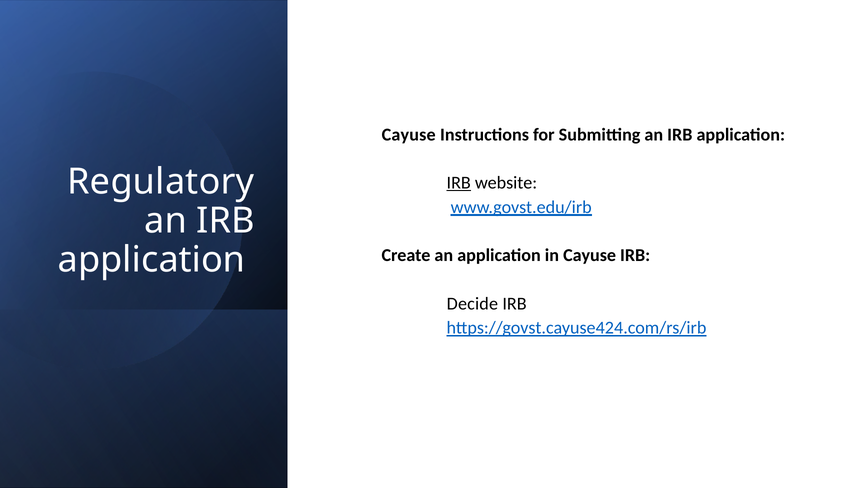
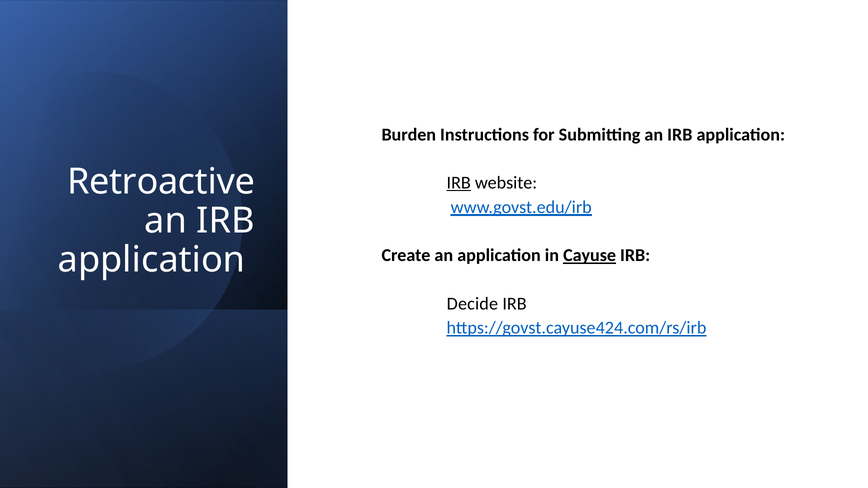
Cayuse: Cayuse -> Burden (409, 135)
Regulatory: Regulatory -> Retroactive (161, 182)
Cayuse underline: none -> present (590, 256)
